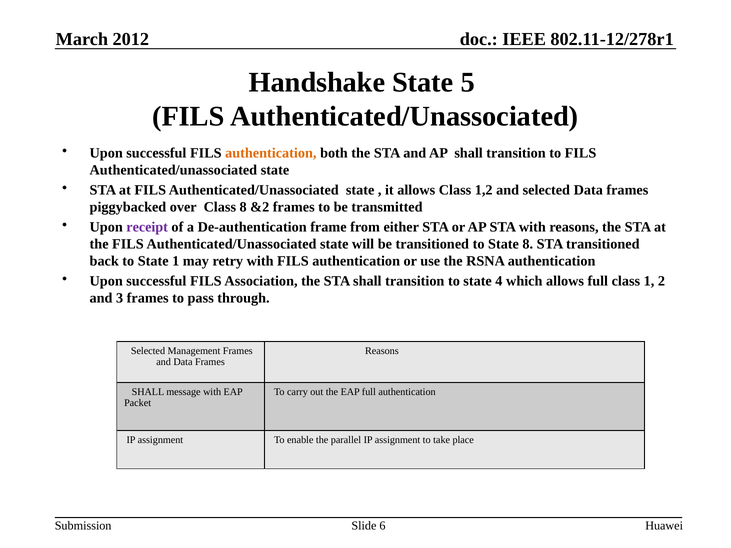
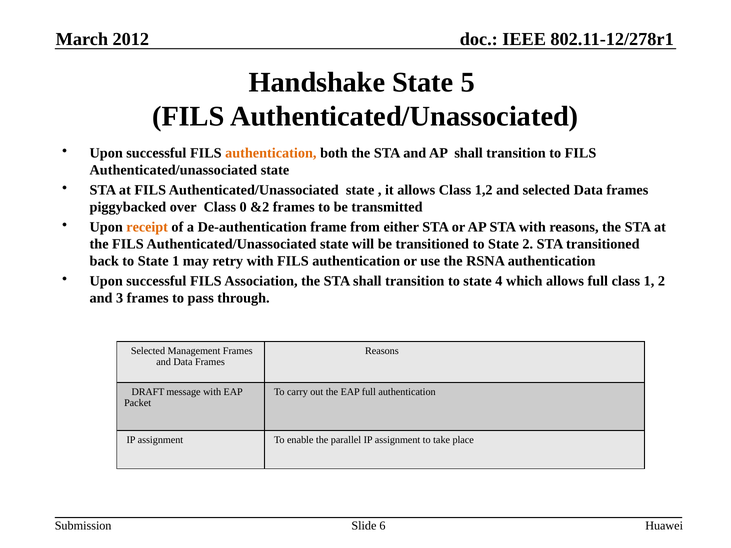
Class 8: 8 -> 0 (243, 207)
receipt colour: purple -> orange (147, 227)
State 8: 8 -> 2 (528, 244)
SHALL: SHALL -> DRAFT (148, 392)
